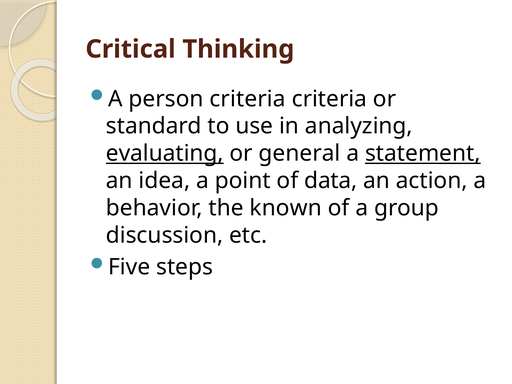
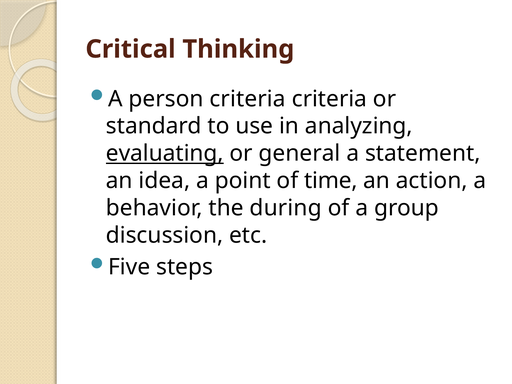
statement underline: present -> none (423, 153)
data: data -> time (331, 181)
known: known -> during (286, 208)
